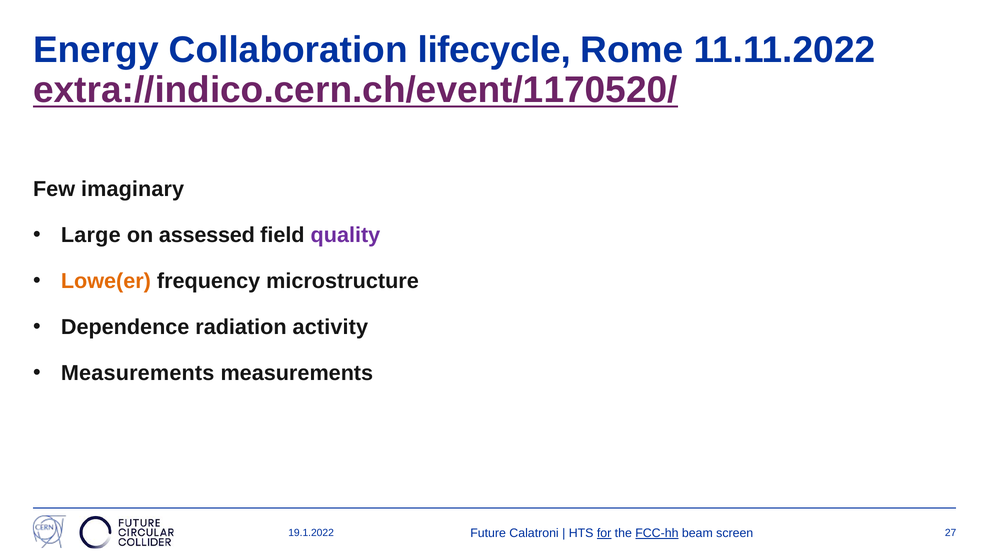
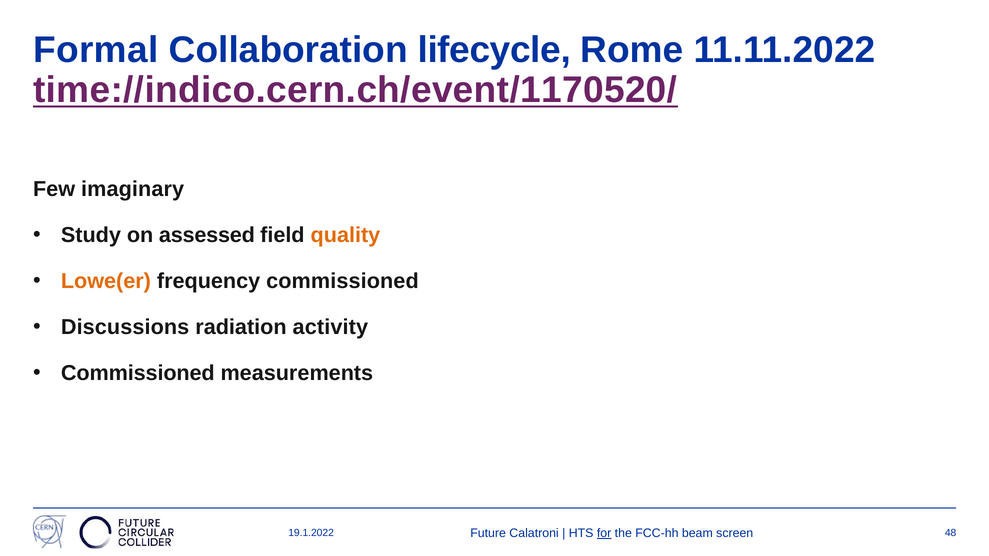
Energy: Energy -> Formal (96, 50)
extra://indico.cern.ch/event/1170520/: extra://indico.cern.ch/event/1170520/ -> time://indico.cern.ch/event/1170520/ (355, 90)
Large: Large -> Study (91, 235)
quality colour: purple -> orange (345, 235)
frequency microstructure: microstructure -> commissioned (342, 281)
Dependence: Dependence -> Discussions (125, 327)
Measurements: Measurements -> Commissioned (138, 373)
FCC-hh underline: present -> none (657, 533)
27: 27 -> 48 (951, 533)
